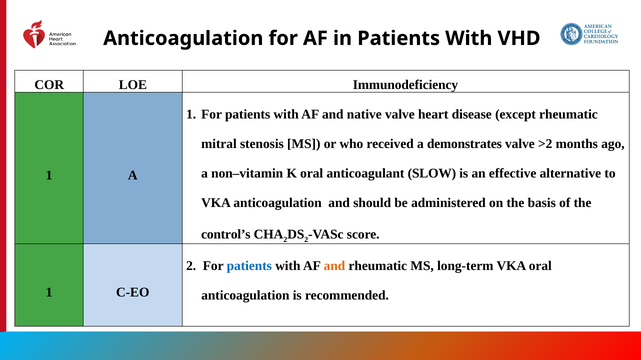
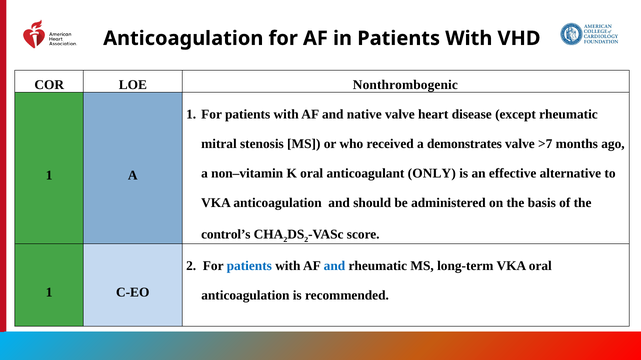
Immunodeficiency: Immunodeficiency -> Nonthrombogenic (405, 85)
>2: >2 -> >7 (545, 144)
SLOW: SLOW -> ONLY (432, 174)
and colour: orange -> blue (334, 266)
